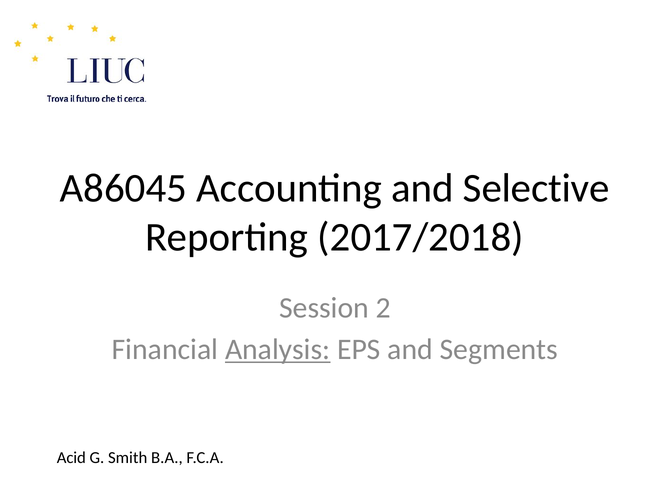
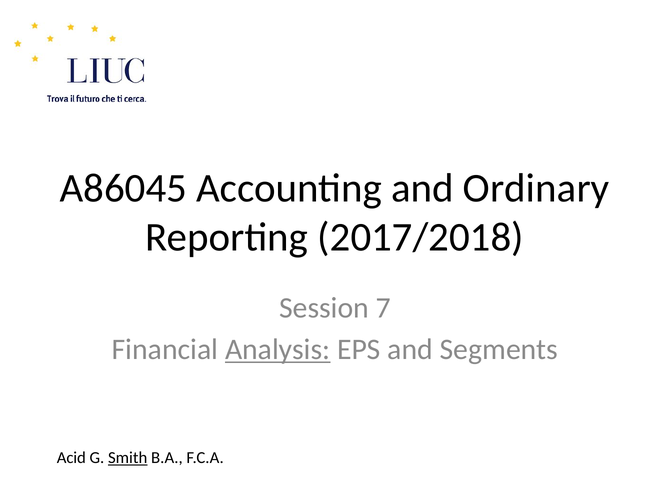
Selective: Selective -> Ordinary (536, 188)
2: 2 -> 7 (383, 308)
Smith underline: none -> present (128, 458)
